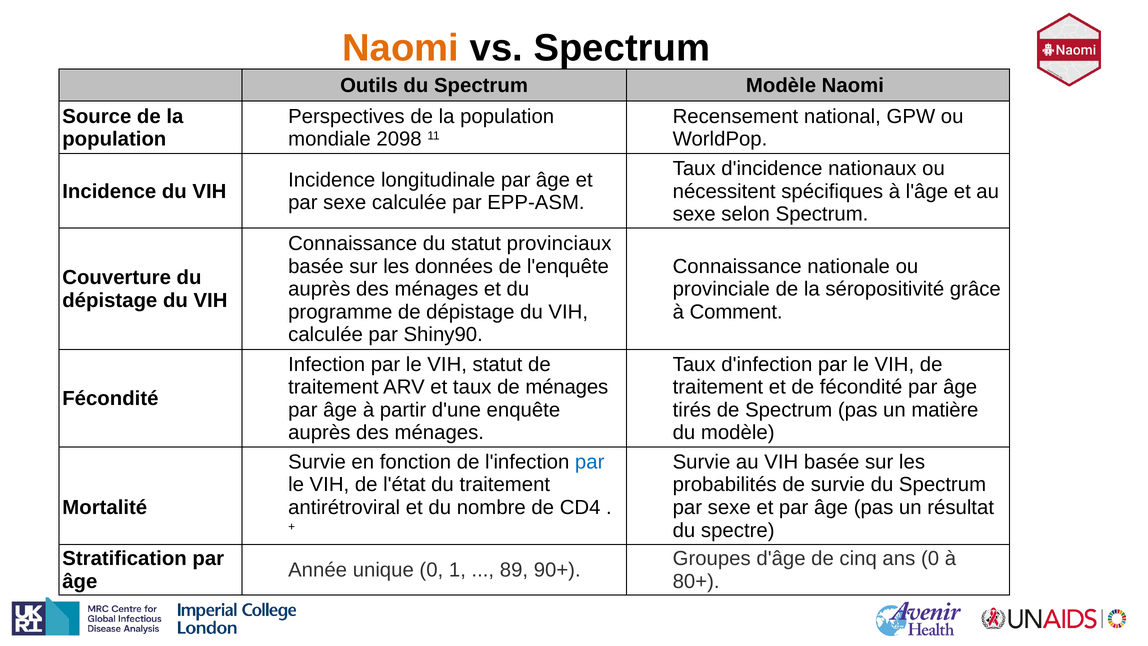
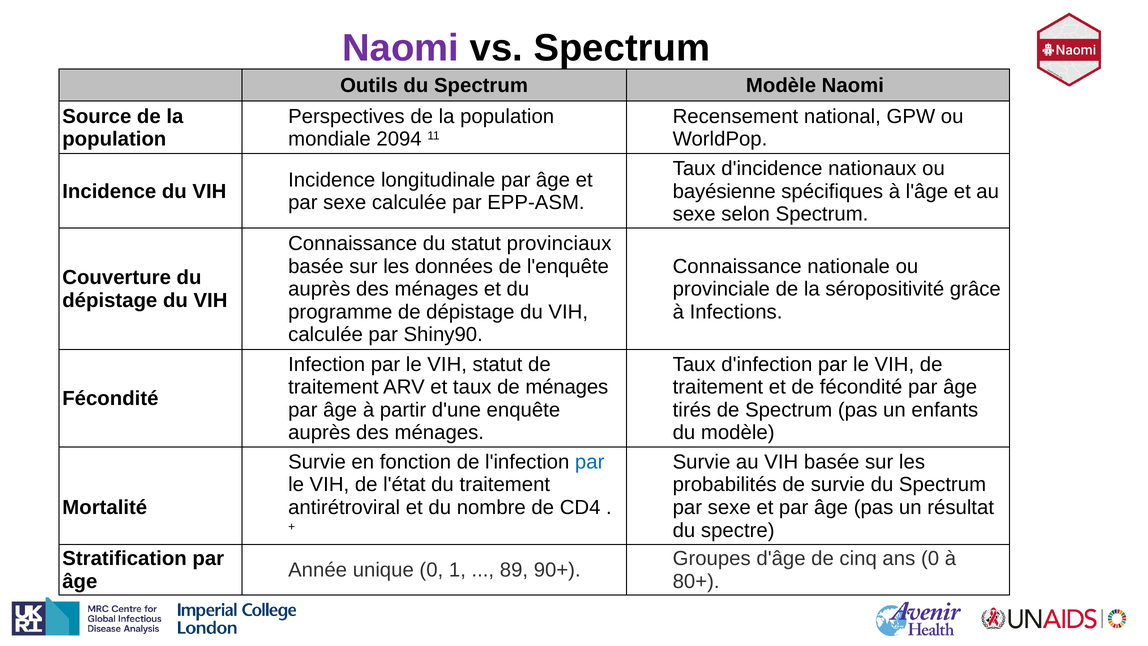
Naomi colour: orange -> purple (401, 48)
2098: 2098 -> 2094 (399, 139)
nécessitent: nécessitent -> bayésienne (724, 191)
Comment: Comment -> Infections (736, 312)
matière: matière -> enfants (945, 410)
